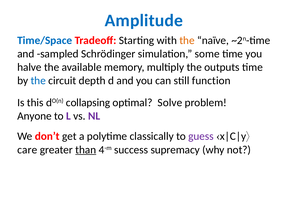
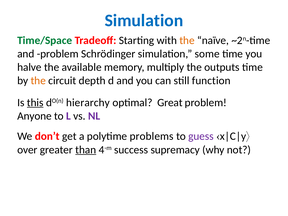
Amplitude: Amplitude -> Simulation (144, 20)
Time/Space colour: blue -> green (45, 40)
and sampled: sampled -> problem (58, 54)
the colour: blue -> orange (38, 81)
this underline: none -> present (35, 103)
collapsing: collapsing -> hierarchy (88, 103)
Solve: Solve -> Great (170, 103)
classically: classically -> problems (152, 136)
care: care -> over (27, 150)
